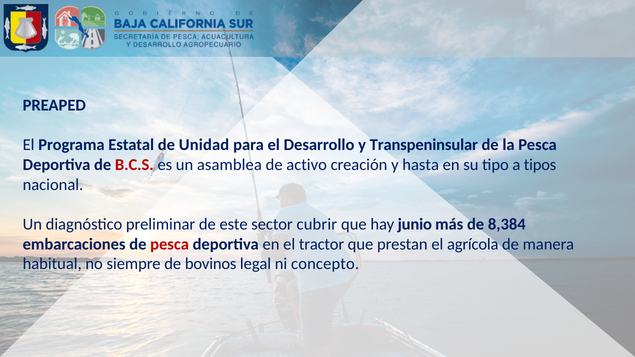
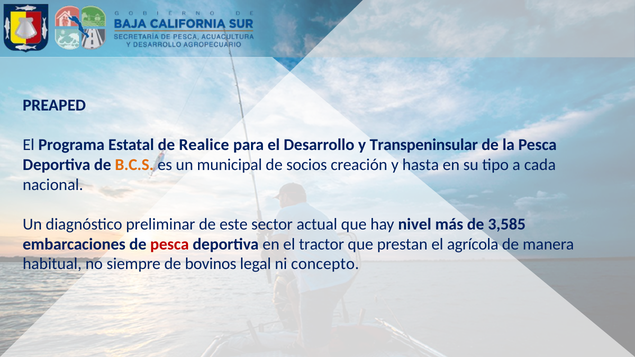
Unidad: Unidad -> Realice (204, 145)
B.C.S colour: red -> orange (134, 165)
asamblea: asamblea -> municipal (229, 165)
activo: activo -> socios (307, 165)
tipos: tipos -> cada (540, 165)
cubrir: cubrir -> actual (317, 224)
junio: junio -> nivel (415, 224)
8,384: 8,384 -> 3,585 (507, 224)
